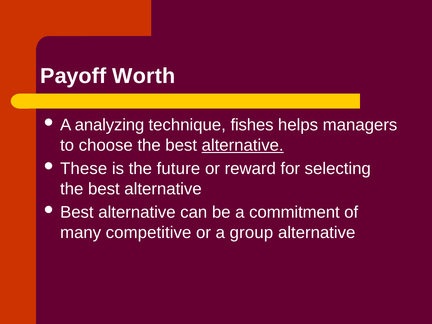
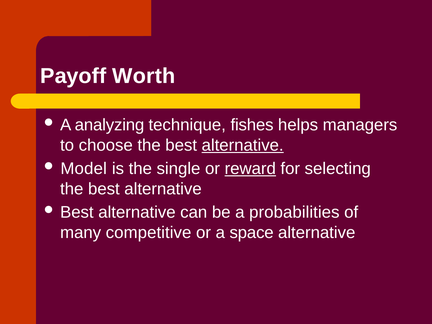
These: These -> Model (84, 169)
future: future -> single (179, 169)
reward underline: none -> present (250, 169)
commitment: commitment -> probabilities (294, 212)
group: group -> space (252, 233)
